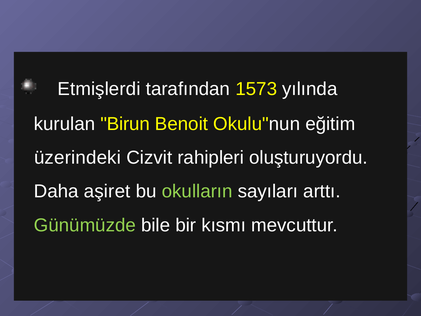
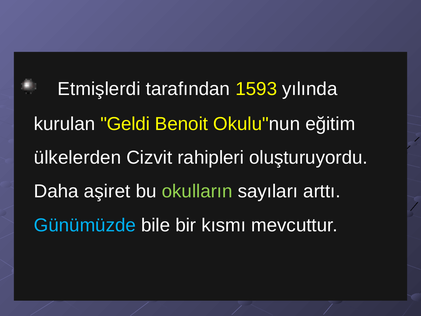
1573: 1573 -> 1593 (256, 89)
Birun: Birun -> Geldi (125, 124)
üzerindeki: üzerindeki -> ülkelerden (78, 158)
Günümüzde colour: light green -> light blue (85, 225)
